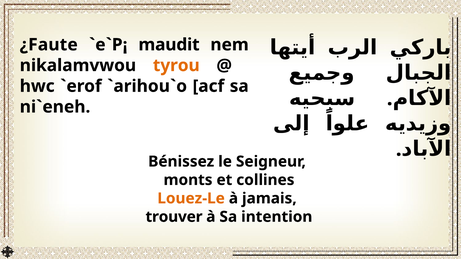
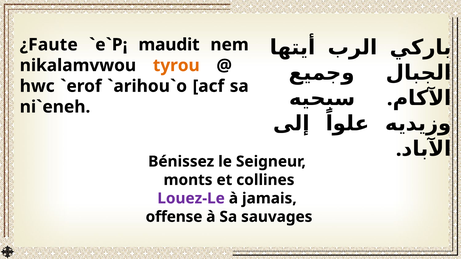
Louez-Le colour: orange -> purple (191, 199)
trouver: trouver -> offense (174, 217)
intention: intention -> sauvages (277, 217)
